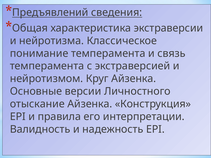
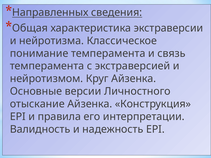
Предъявлений: Предъявлений -> Направленных (50, 12)
